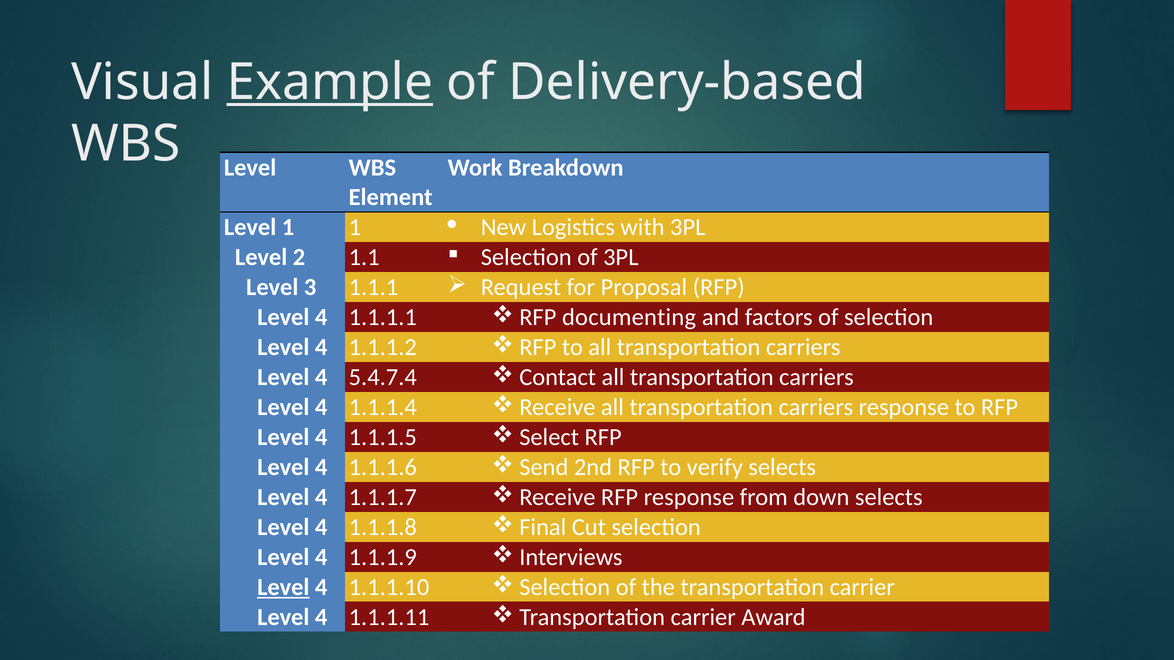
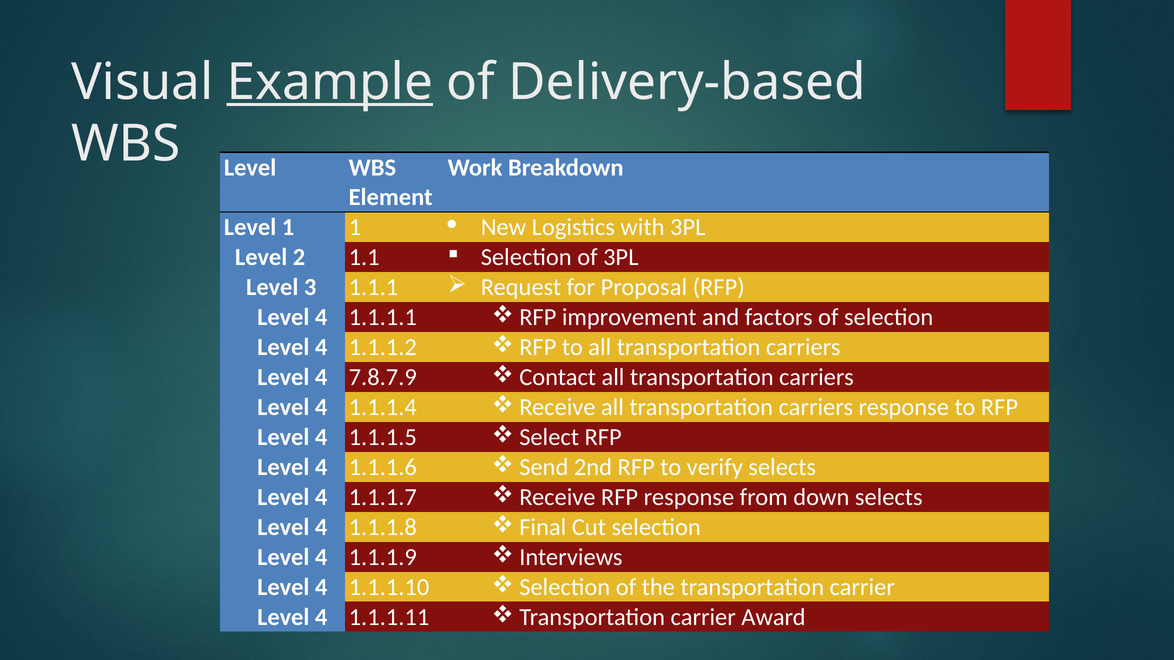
documenting: documenting -> improvement (629, 317)
5.4.7.4: 5.4.7.4 -> 7.8.7.9 (383, 377)
Level underline: present -> none (283, 587)
